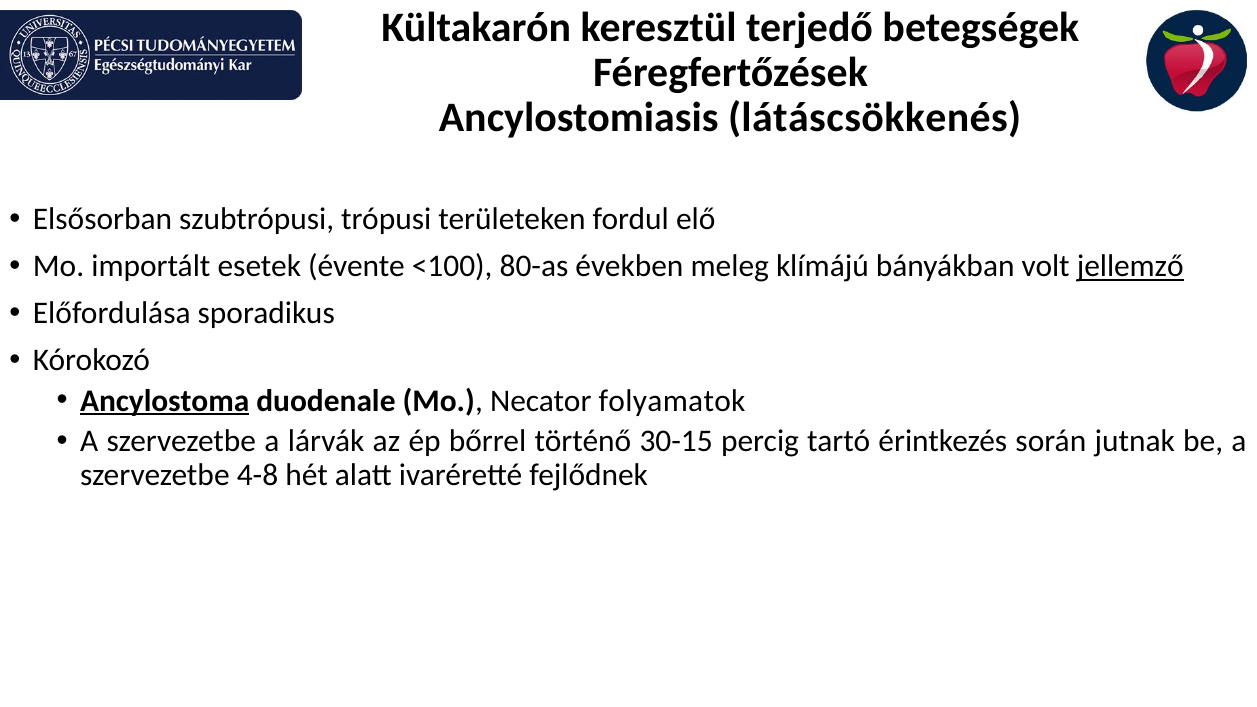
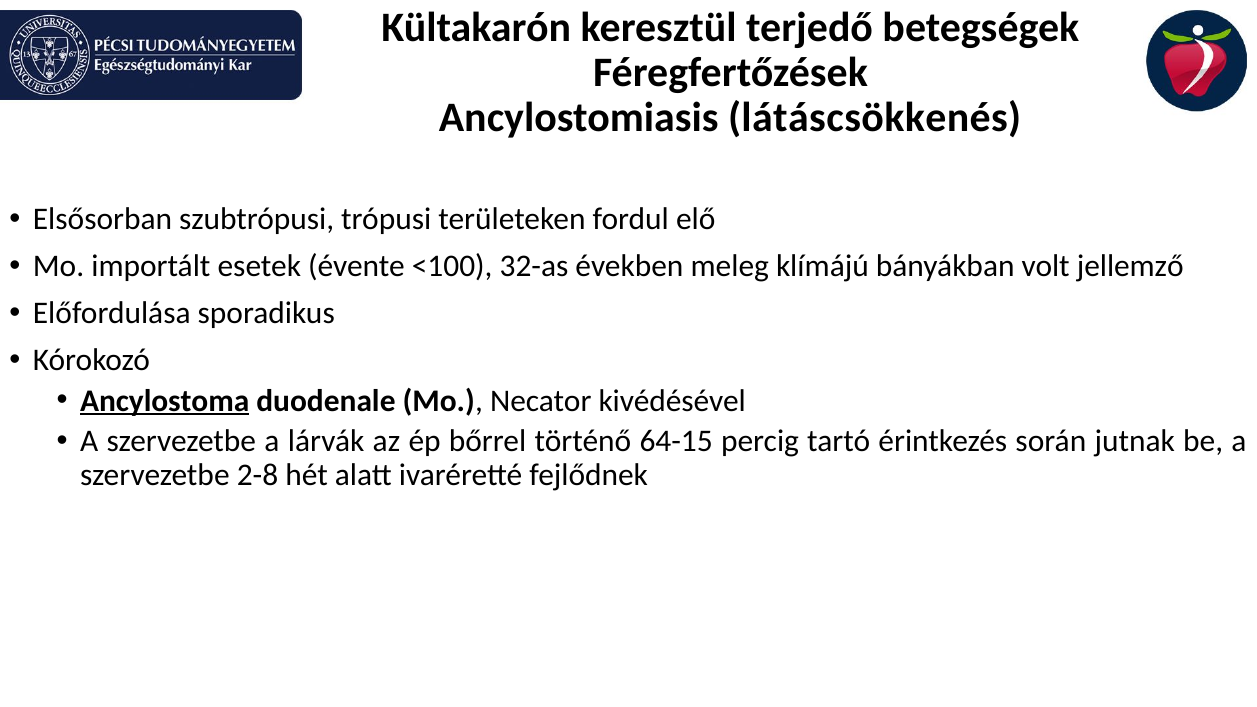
80-as: 80-as -> 32-as (534, 266)
jellemző underline: present -> none (1130, 266)
folyamatok: folyamatok -> kivédésével (672, 401)
30-15: 30-15 -> 64-15 (676, 441)
4-8: 4-8 -> 2-8 (258, 475)
